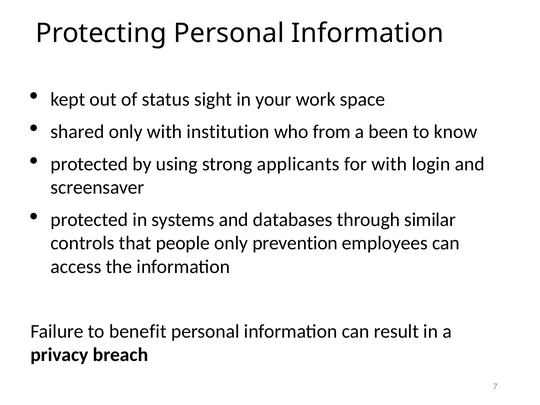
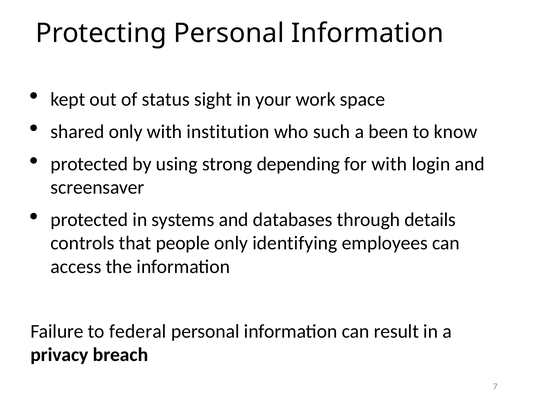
from: from -> such (332, 132)
applicants: applicants -> depending (298, 164)
similar: similar -> details (430, 220)
prevention: prevention -> identifying (295, 243)
benefit: benefit -> federal (138, 331)
